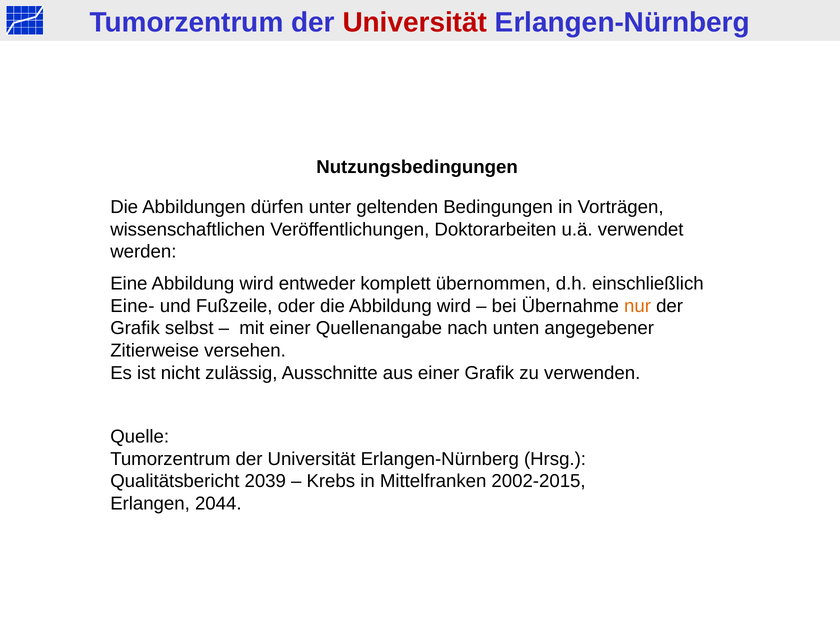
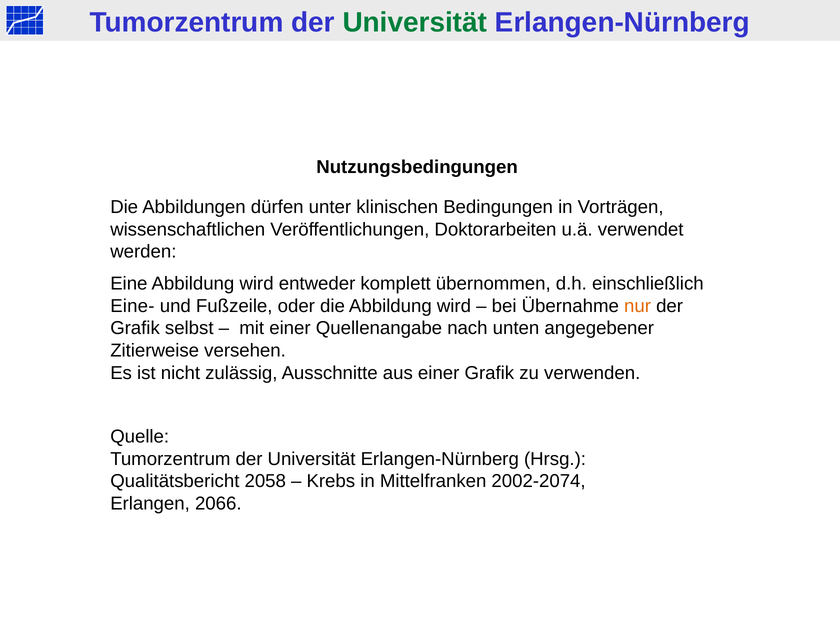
Universität colour: red -> green (415, 22)
geltenden: geltenden -> klinischen (397, 207)
2039: 2039 -> 2058 (265, 481)
2002-2015: 2002-2015 -> 2002-2074 (539, 481)
2044: 2044 -> 2066 (218, 504)
